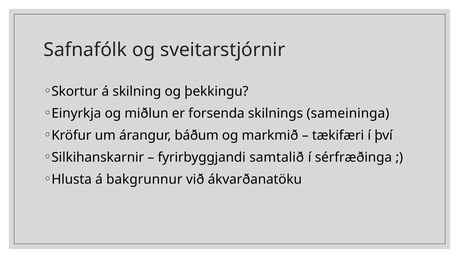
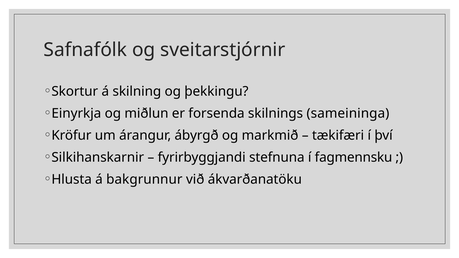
báðum: báðum -> ábyrgð (197, 135)
samtalið: samtalið -> stefnuna (277, 157)
sérfræðinga: sérfræðinga -> fagmennsku (354, 157)
